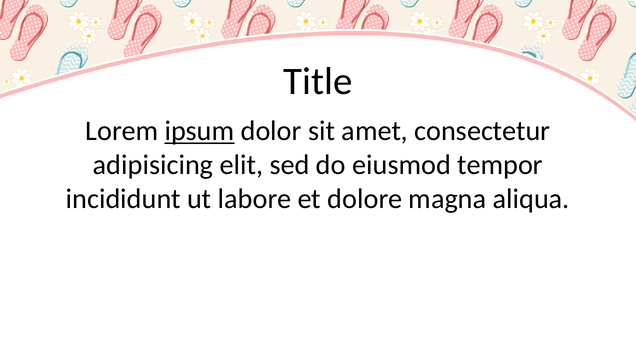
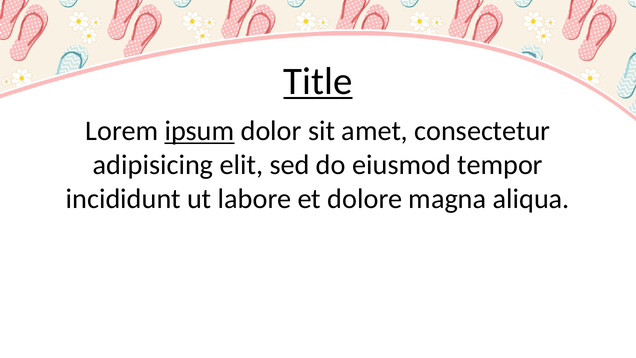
Title underline: none -> present (318, 81)
